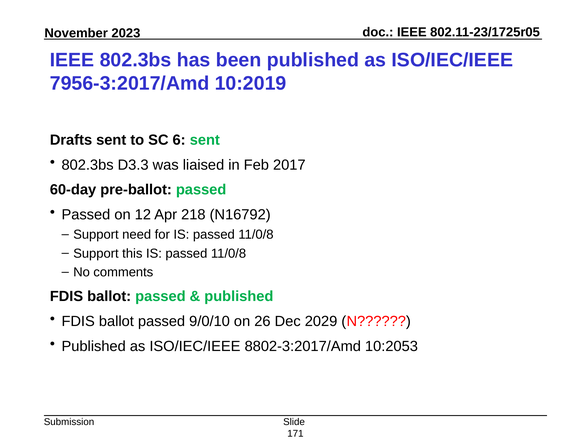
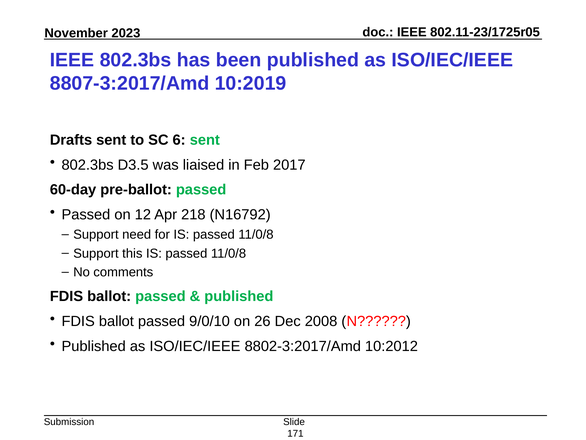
7956-3:2017/Amd: 7956-3:2017/Amd -> 8807-3:2017/Amd (130, 83)
D3.3: D3.3 -> D3.5 (133, 165)
2029: 2029 -> 2008 (321, 321)
10:2053: 10:2053 -> 10:2012 (391, 346)
